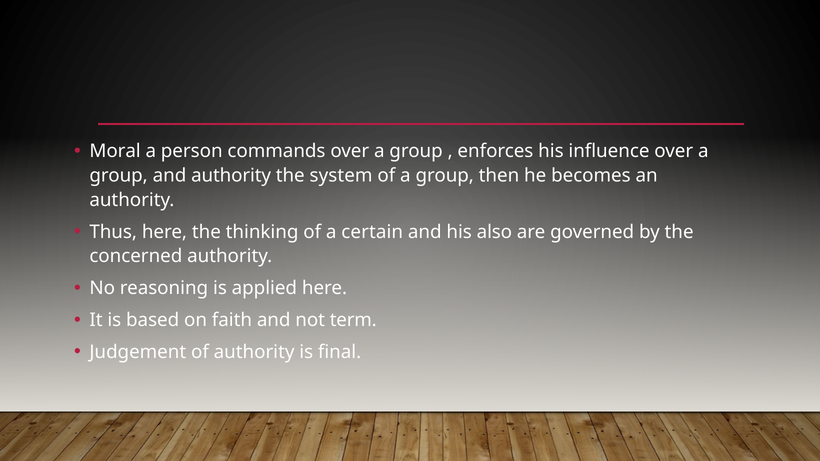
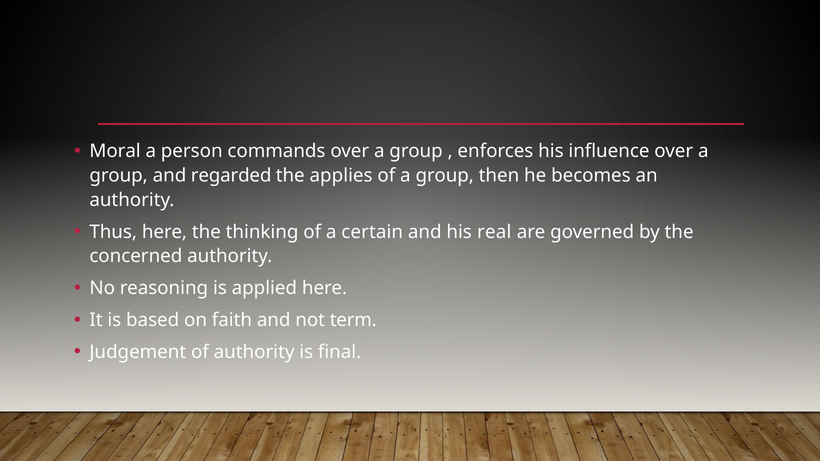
and authority: authority -> regarded (231, 176)
system: system -> applies (341, 176)
also: also -> real (494, 232)
